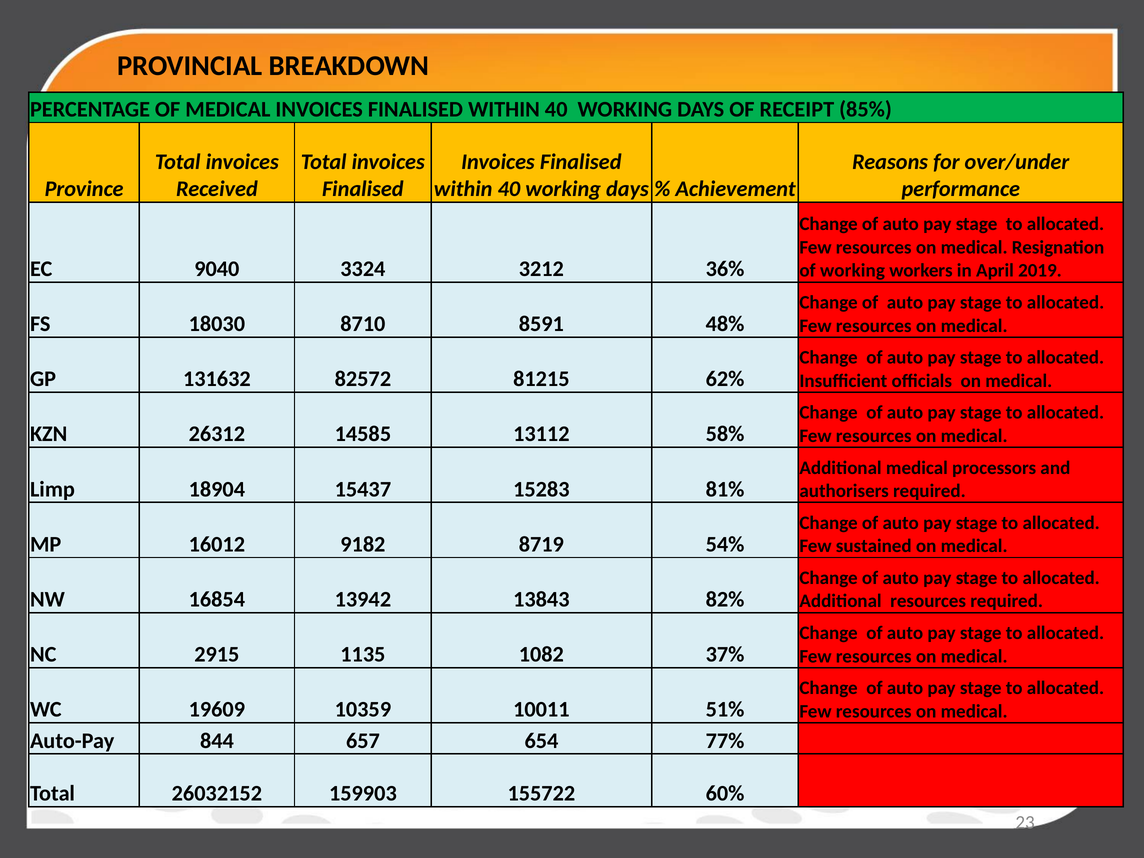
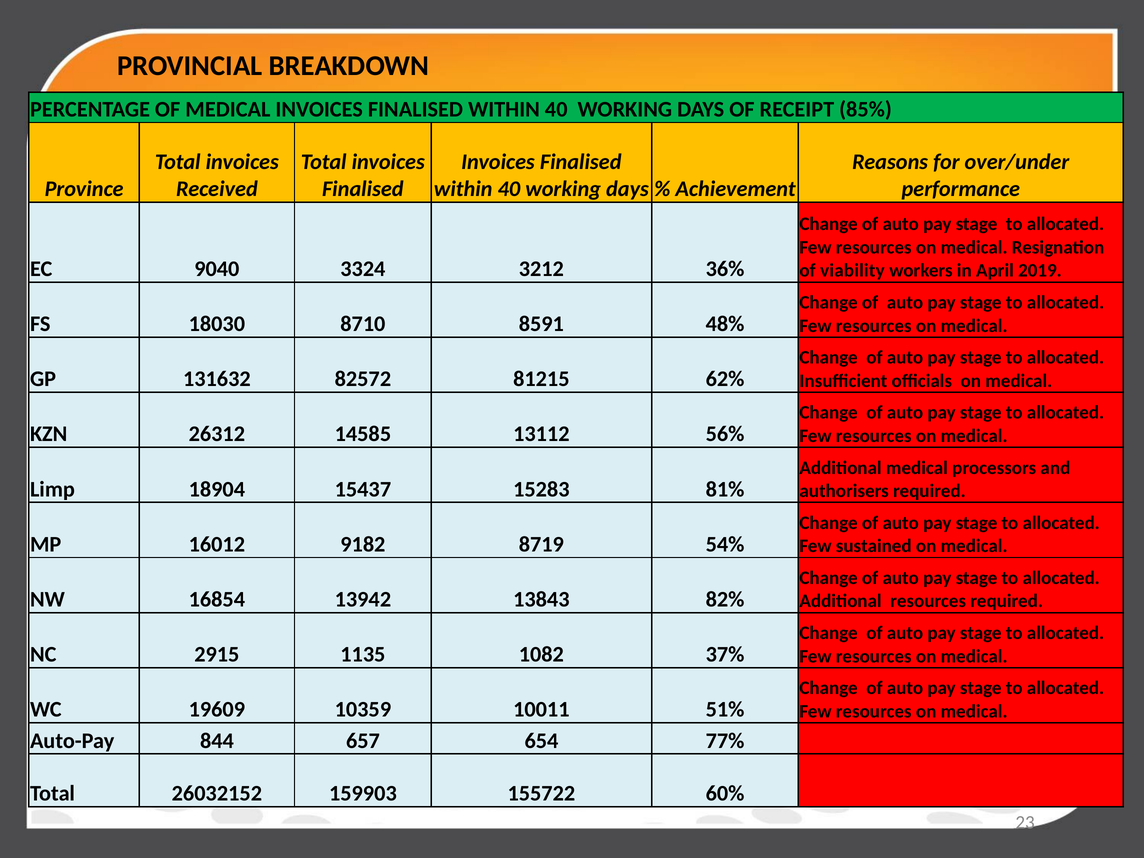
of working: working -> viability (852, 271)
58%: 58% -> 56% (725, 434)
